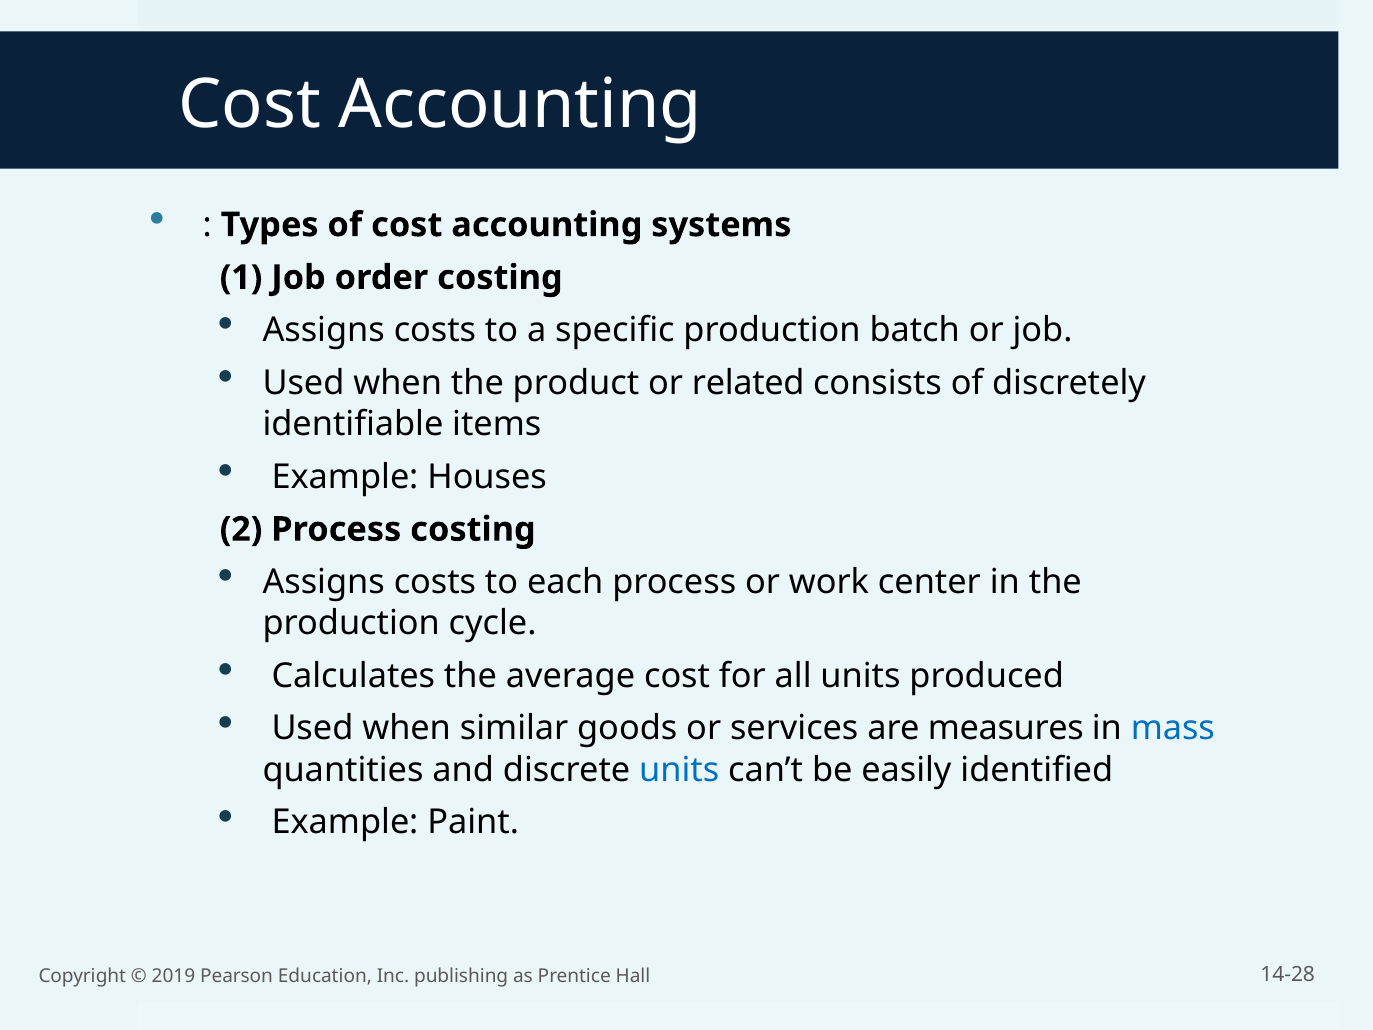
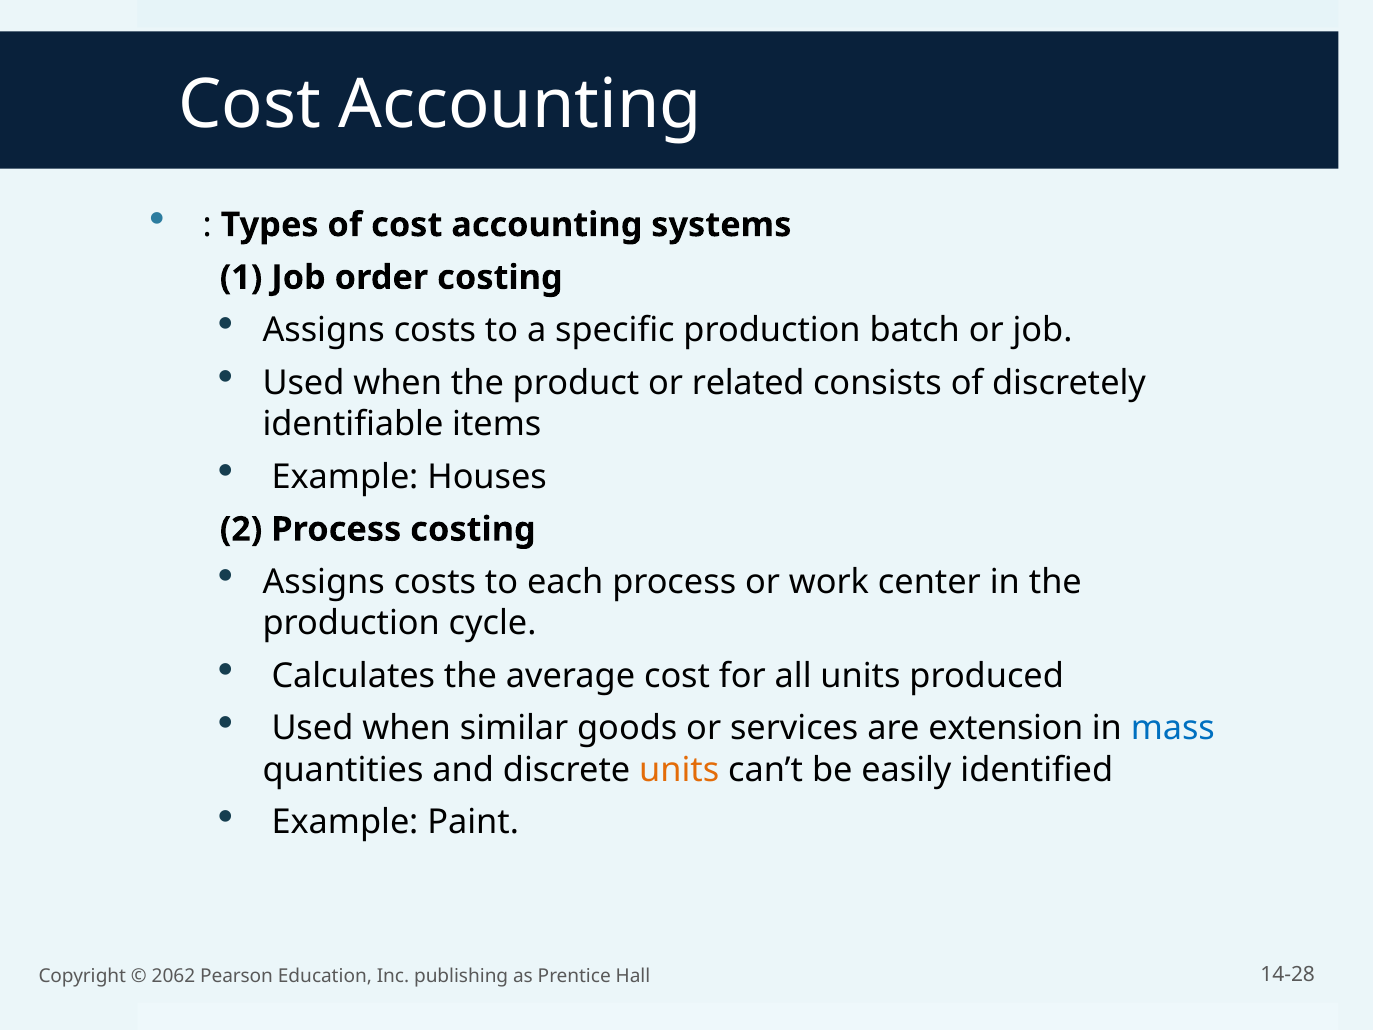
measures: measures -> extension (1006, 728)
units colour: blue -> orange (679, 770)
2019: 2019 -> 2062 (173, 976)
